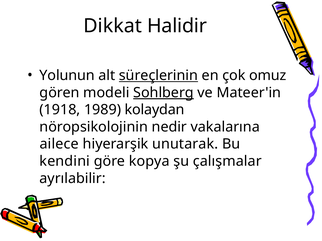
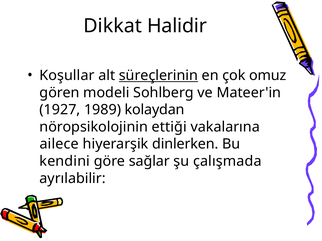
Yolunun: Yolunun -> Koşullar (67, 76)
Sohlberg underline: present -> none (163, 93)
1918: 1918 -> 1927 (60, 110)
nedir: nedir -> ettiği (169, 127)
unutarak: unutarak -> dinlerken (185, 144)
kopya: kopya -> sağlar (149, 161)
çalışmalar: çalışmalar -> çalışmada (227, 161)
